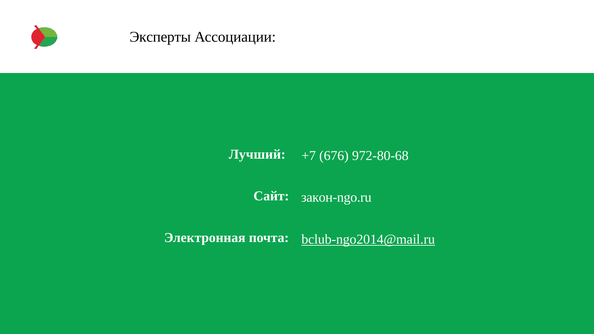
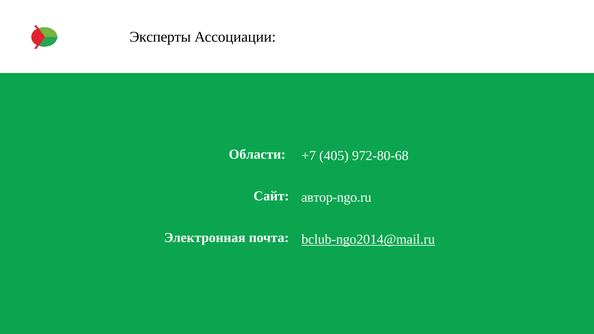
Лучший: Лучший -> Области (257, 154)
676: 676 -> 405 (334, 156)
закон-ngo.ru: закон-ngo.ru -> автор-ngo.ru (336, 198)
